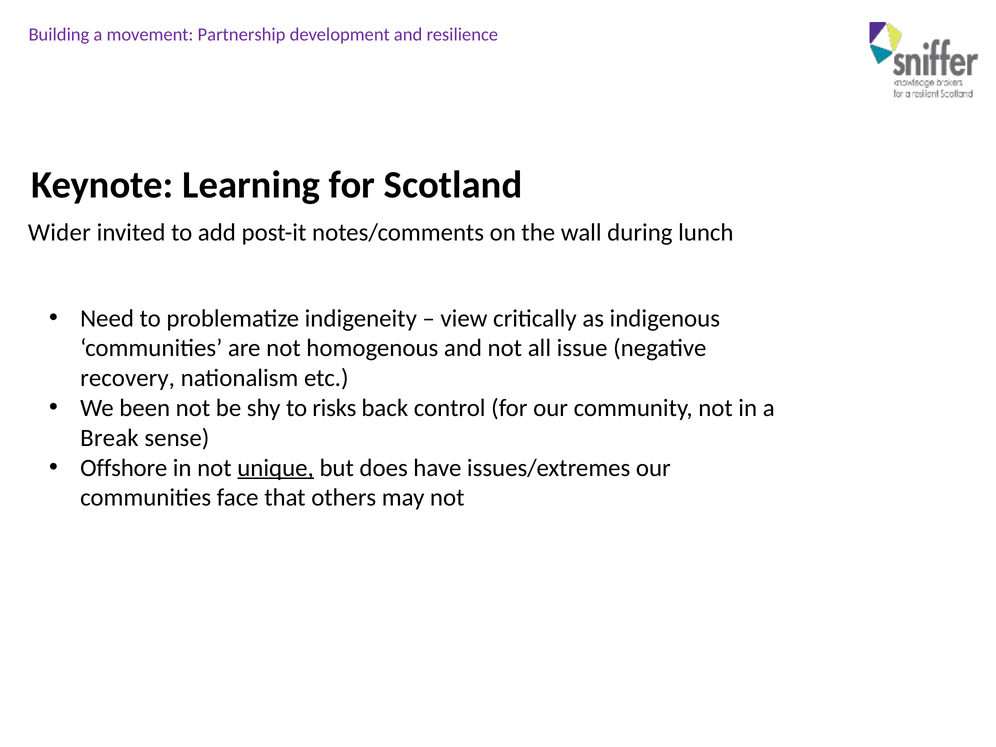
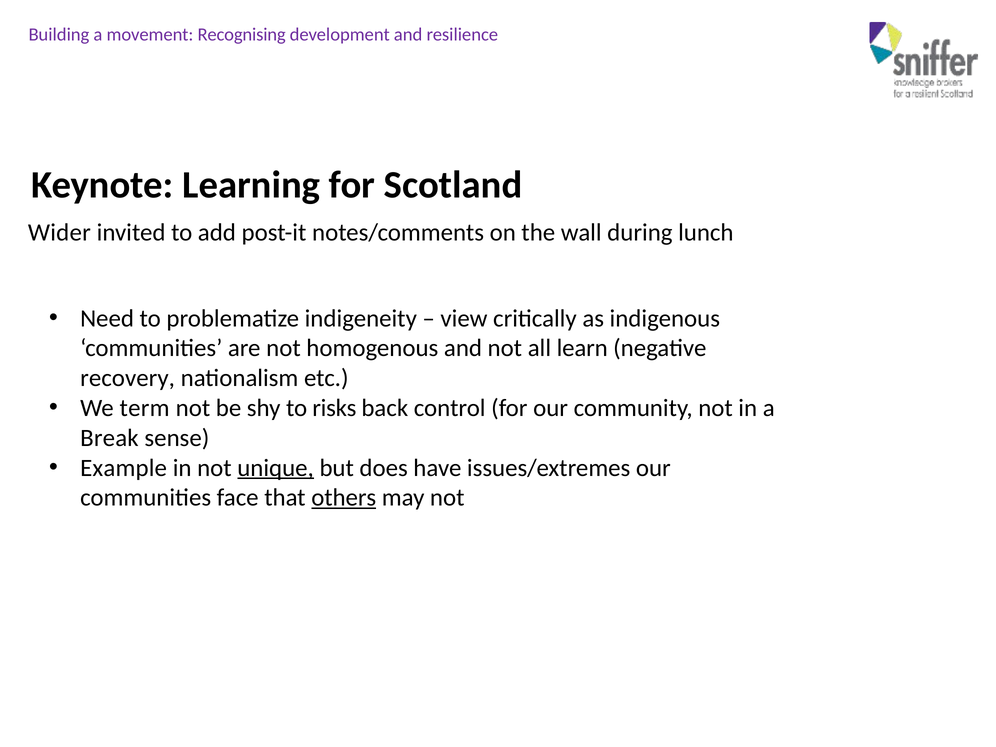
Partnership: Partnership -> Recognising (242, 34)
issue: issue -> learn (582, 348)
been: been -> term (145, 408)
Offshore: Offshore -> Example (124, 468)
others underline: none -> present (344, 498)
